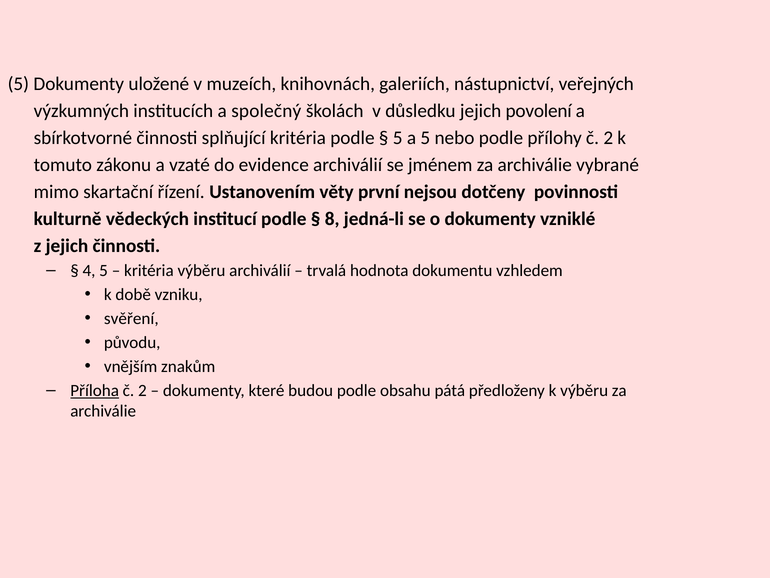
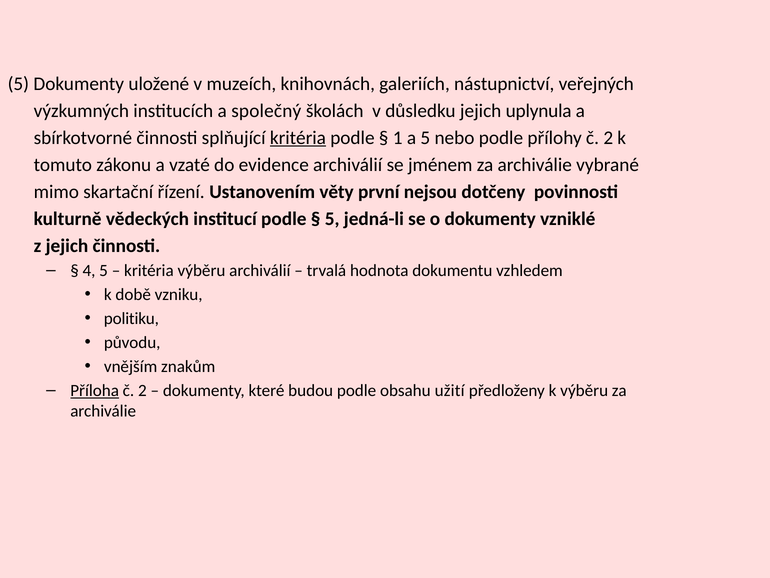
povolení: povolení -> uplynula (539, 111)
kritéria underline: none -> present (298, 138)
5: 5 -> 1 (398, 138)
8: 8 -> 5 (332, 219)
svěření: svěření -> politiku (131, 319)
pátá: pátá -> užití (450, 390)
